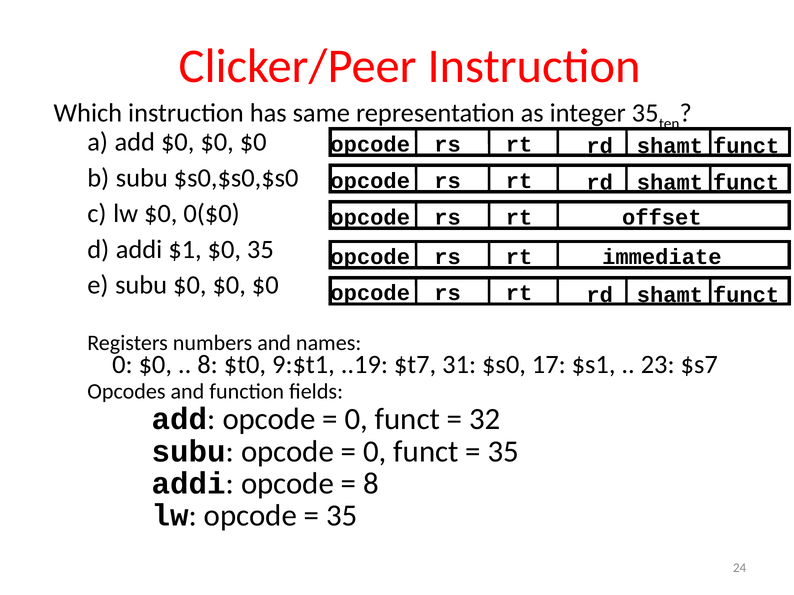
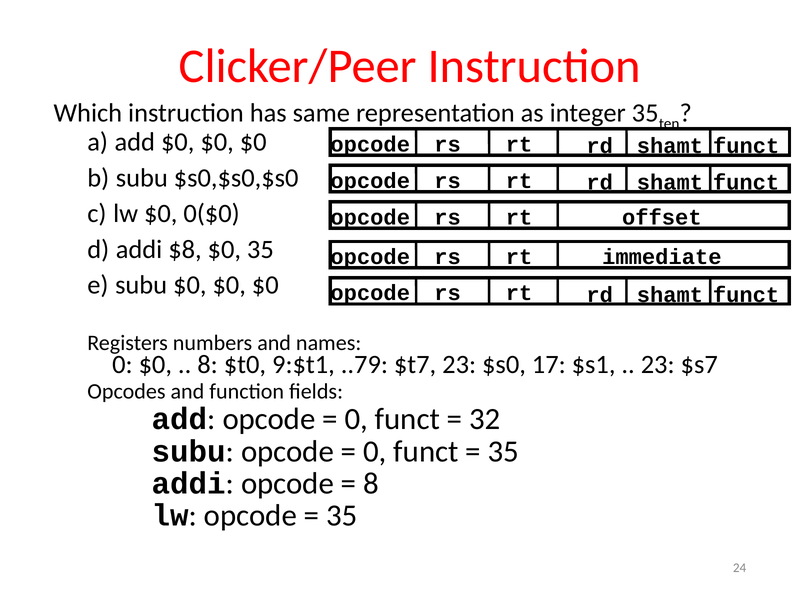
$1: $1 -> $8 (185, 250)
..19: ..19 -> ..79 (364, 365)
$t7 31: 31 -> 23 (459, 365)
